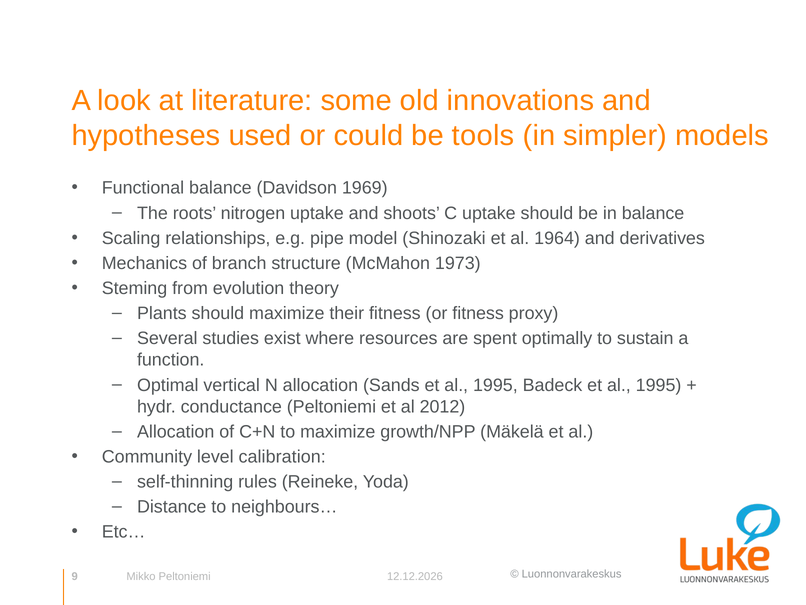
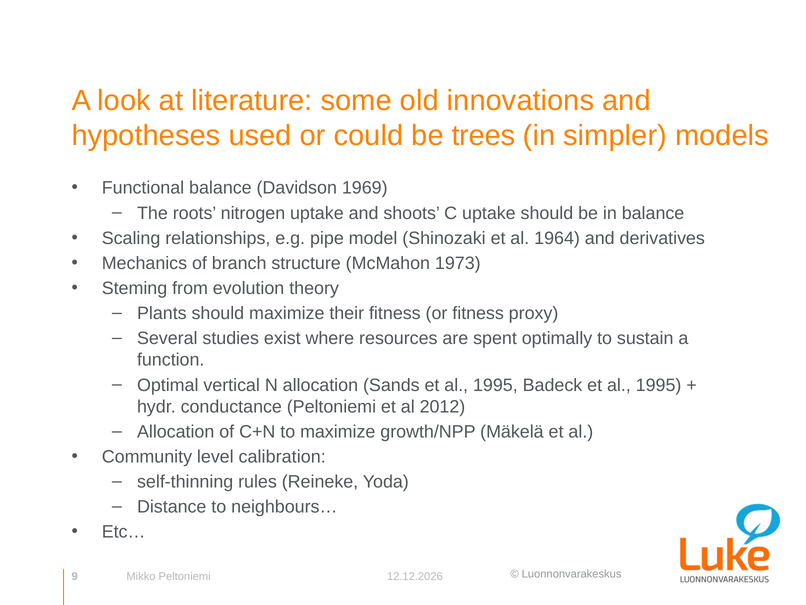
tools: tools -> trees (483, 135)
